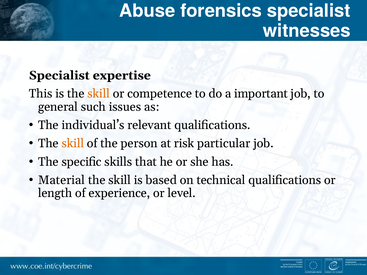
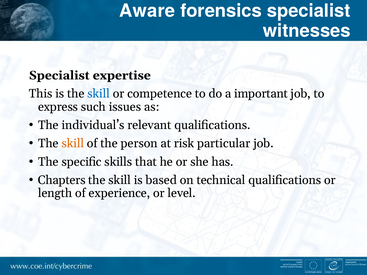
Abuse: Abuse -> Aware (147, 11)
skill colour: orange -> blue (99, 94)
general: general -> express (58, 107)
Material: Material -> Chapters (62, 180)
